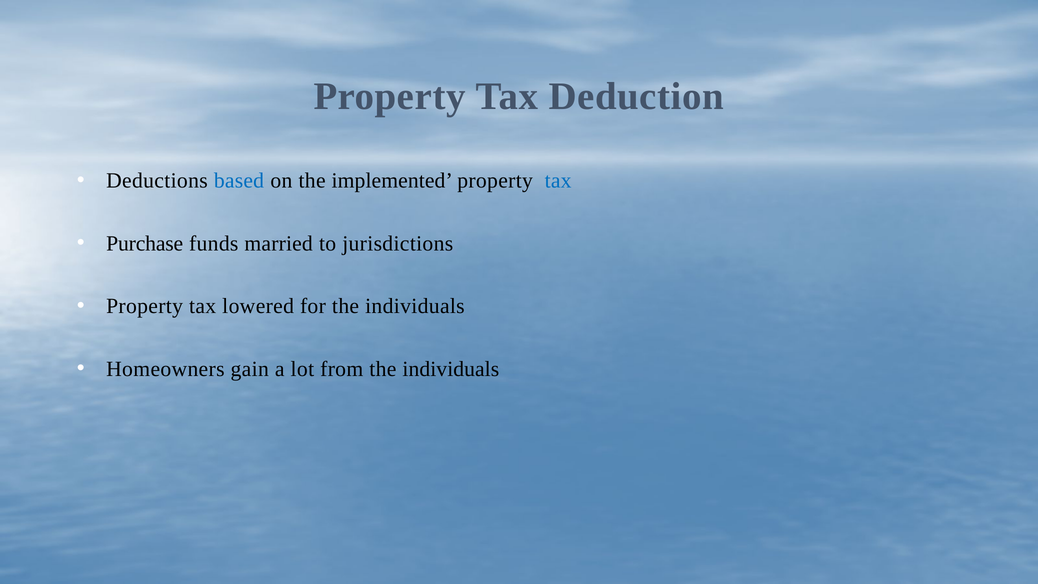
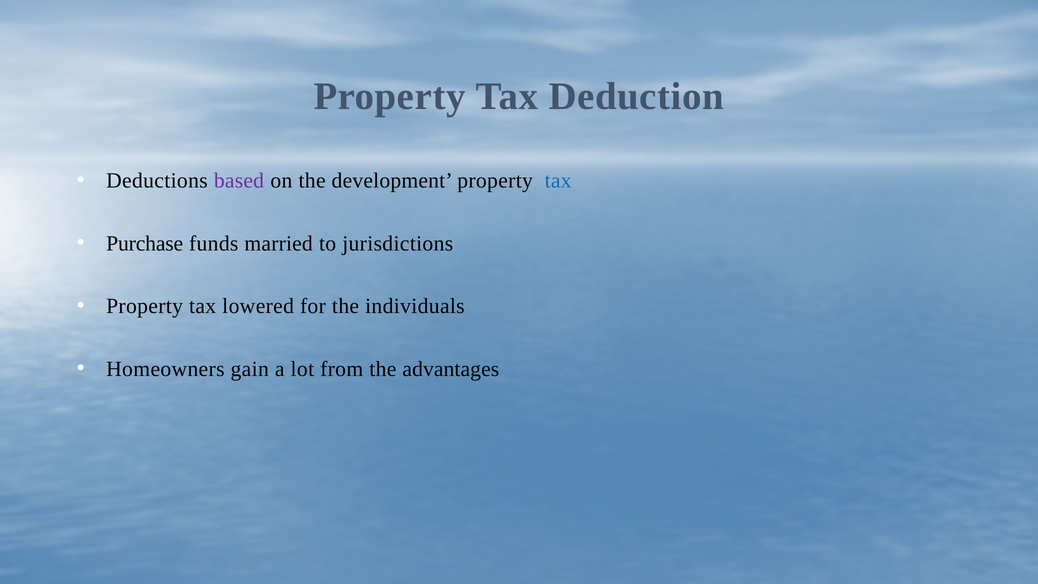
based colour: blue -> purple (239, 181)
implemented: implemented -> development (392, 181)
from the individuals: individuals -> advantages (451, 369)
